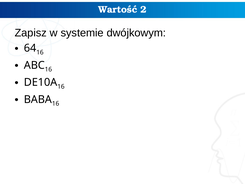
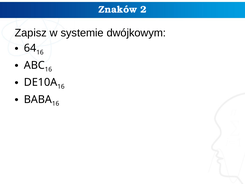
Wartość: Wartość -> Znaków (118, 10)
